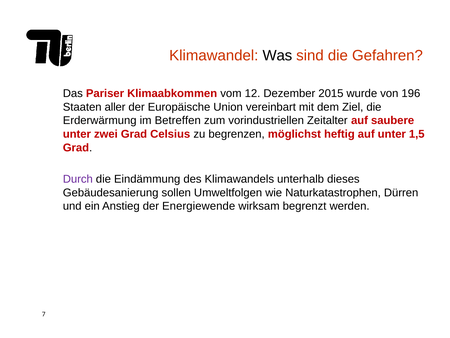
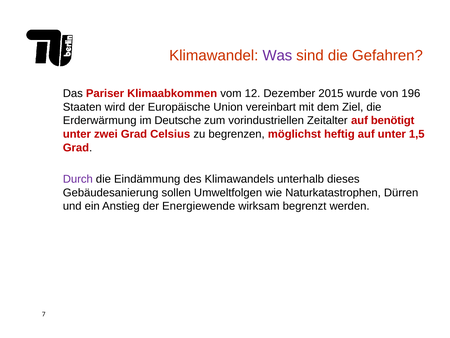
Was colour: black -> purple (277, 56)
aller: aller -> wird (115, 107)
Betreffen: Betreffen -> Deutsche (178, 120)
saubere: saubere -> benötigt (393, 120)
